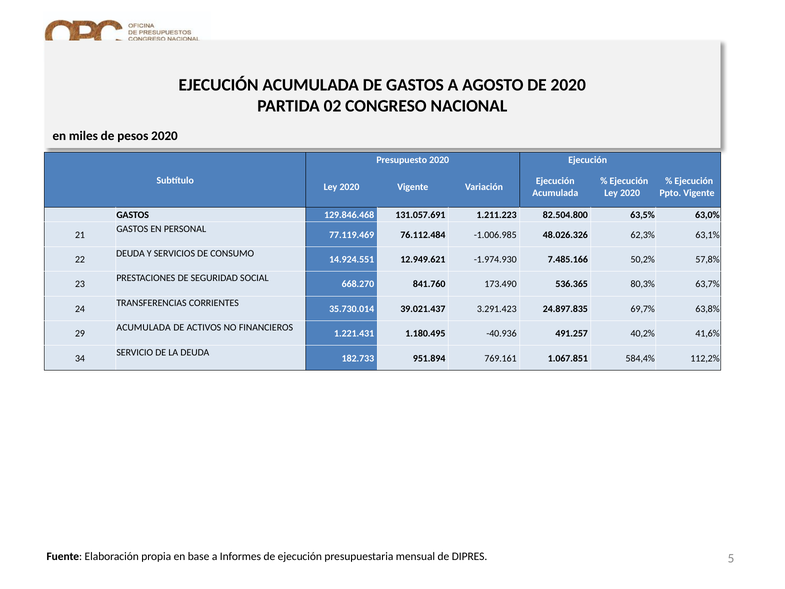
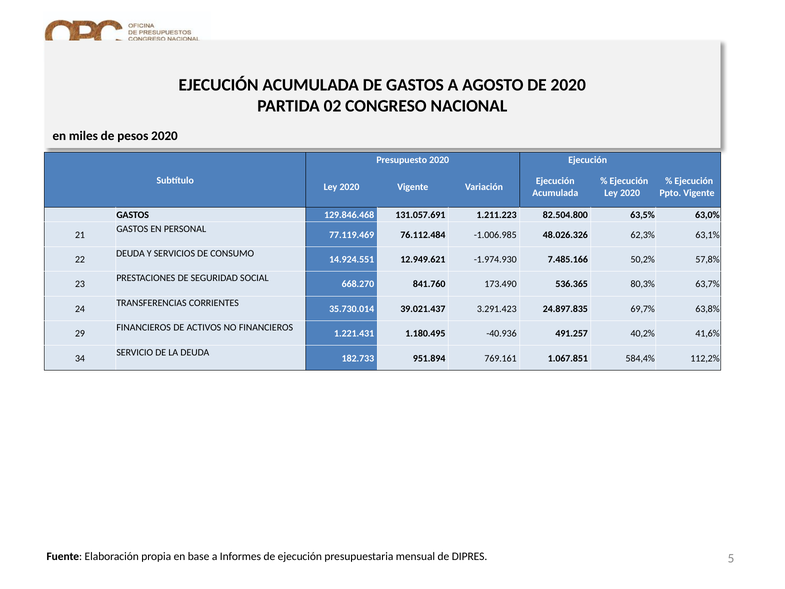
ACUMULADA: ACUMULADA -> FINANCIEROS (144, 327)
